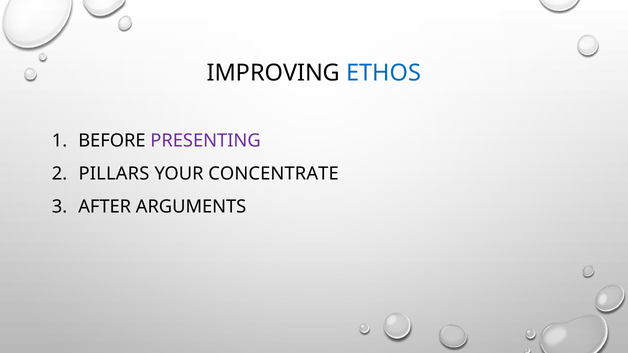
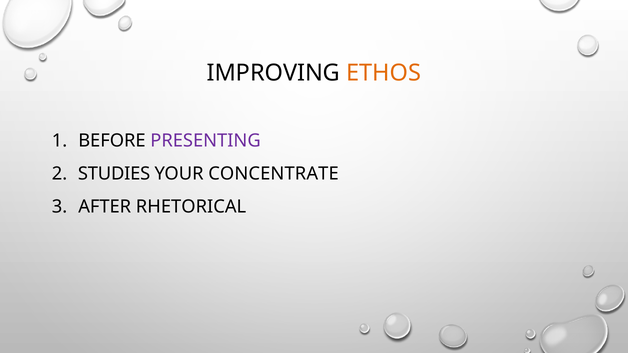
ETHOS colour: blue -> orange (384, 73)
PILLARS: PILLARS -> STUDIES (114, 174)
ARGUMENTS: ARGUMENTS -> RHETORICAL (191, 207)
